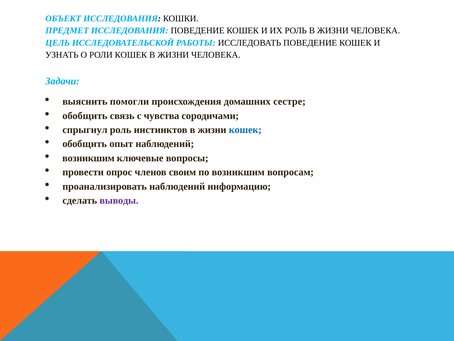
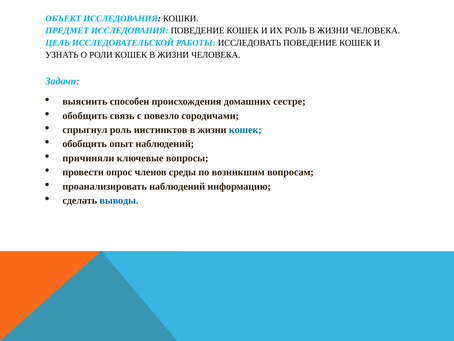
помогли: помогли -> способен (130, 101)
чувства: чувства -> повезло (162, 116)
возникшим: возникшим -> причиняли (88, 158)
своим: своим -> среды (182, 172)
выводы colour: purple -> blue (119, 200)
